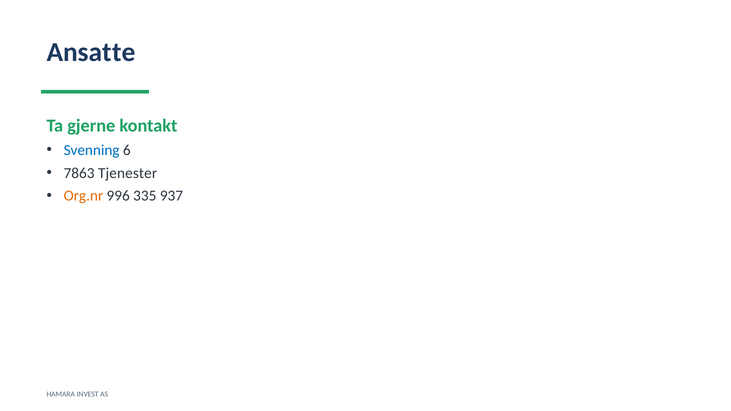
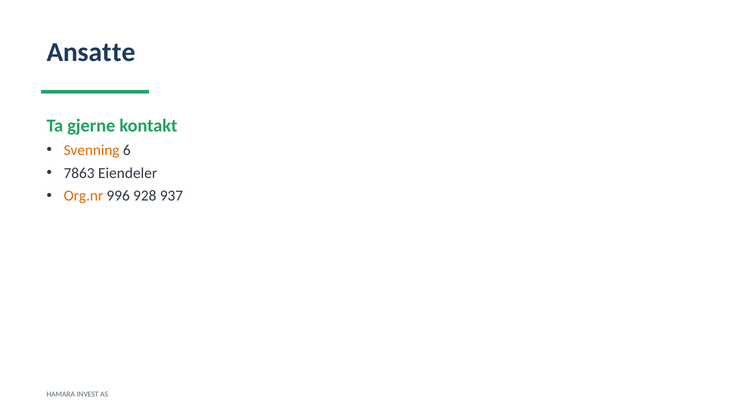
Svenning colour: blue -> orange (92, 150)
Tjenester: Tjenester -> Eiendeler (128, 173)
335: 335 -> 928 (145, 196)
